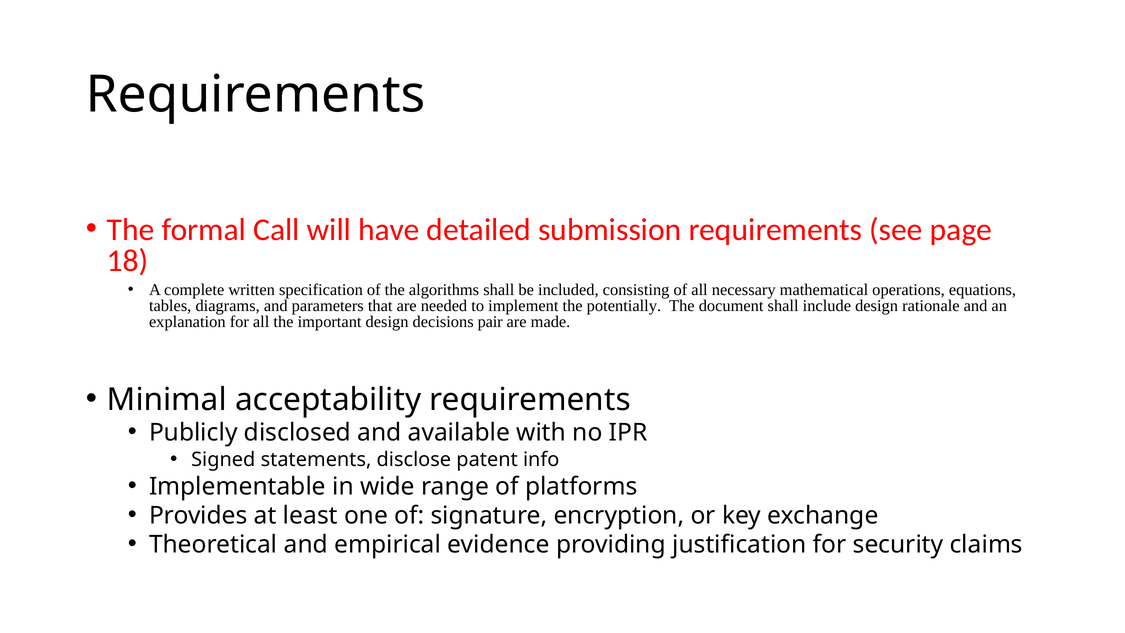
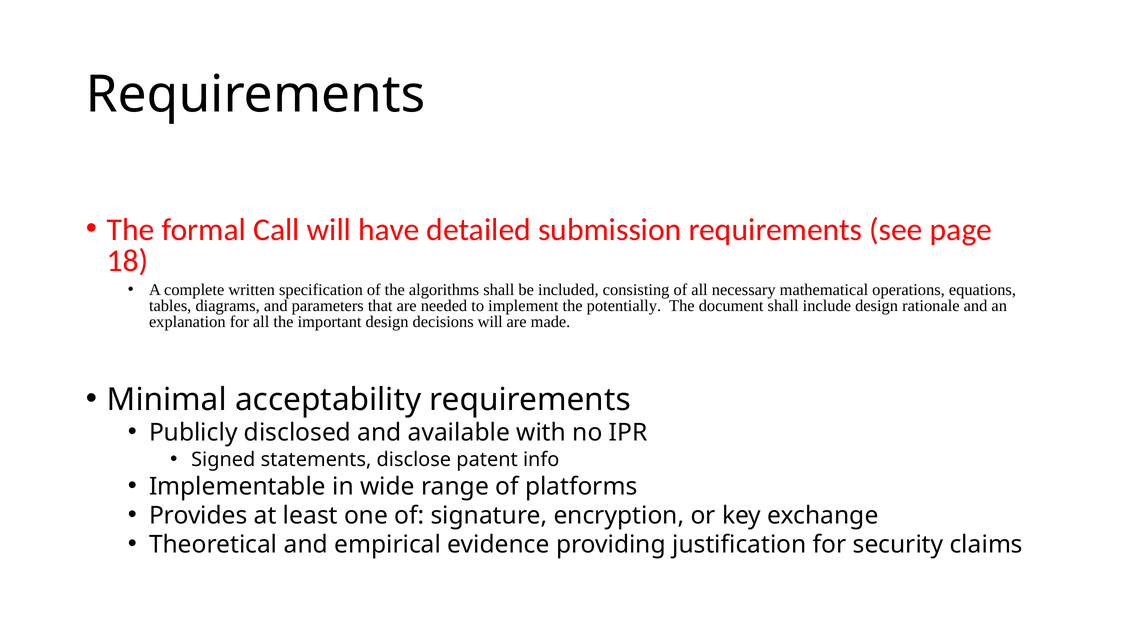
decisions pair: pair -> will (490, 322)
